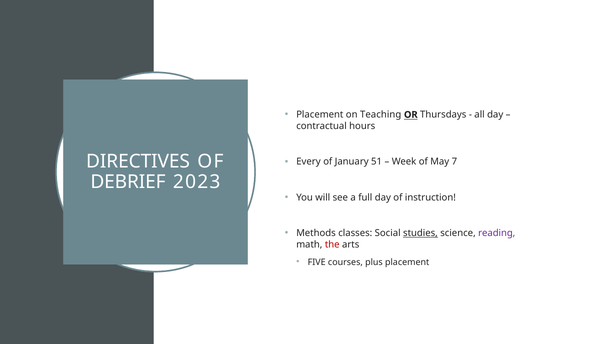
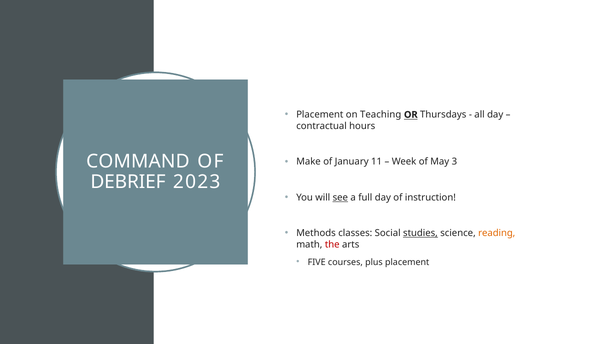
DIRECTIVES: DIRECTIVES -> COMMAND (138, 161)
Every: Every -> Make (308, 162)
51: 51 -> 11 (377, 162)
7: 7 -> 3 (454, 162)
see underline: none -> present (340, 197)
reading colour: purple -> orange (497, 233)
